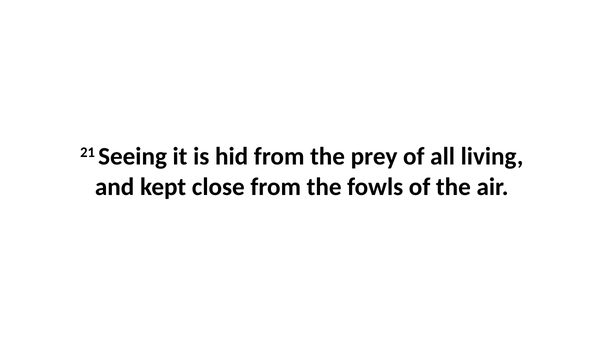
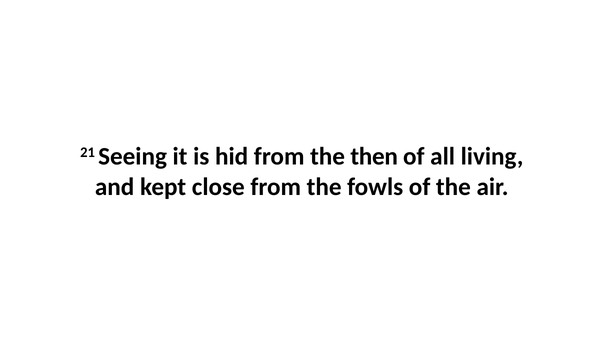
prey: prey -> then (374, 157)
